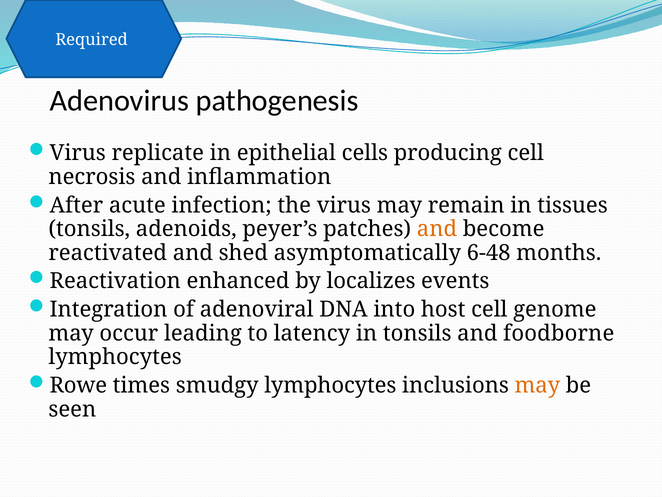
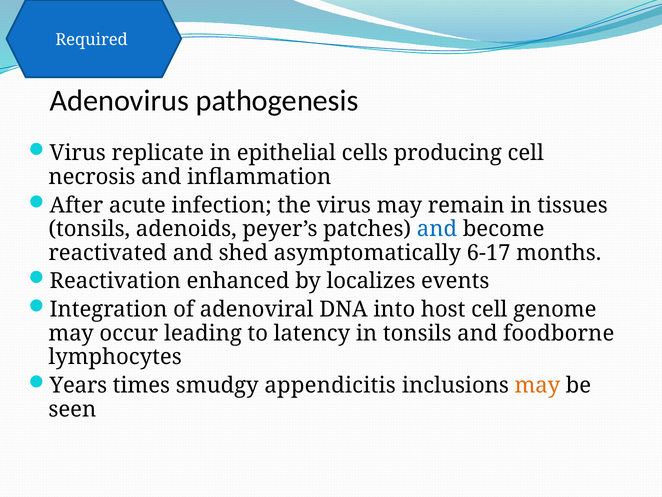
and colour: orange -> blue (437, 229)
6-48: 6-48 -> 6-17 (489, 253)
Rowe: Rowe -> Years (78, 385)
smudgy lymphocytes: lymphocytes -> appendicitis (330, 385)
